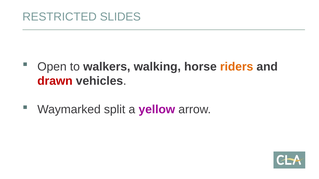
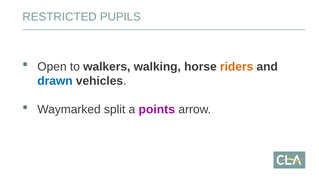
SLIDES: SLIDES -> PUPILS (120, 17)
drawn colour: red -> blue (55, 81)
yellow: yellow -> points (157, 110)
